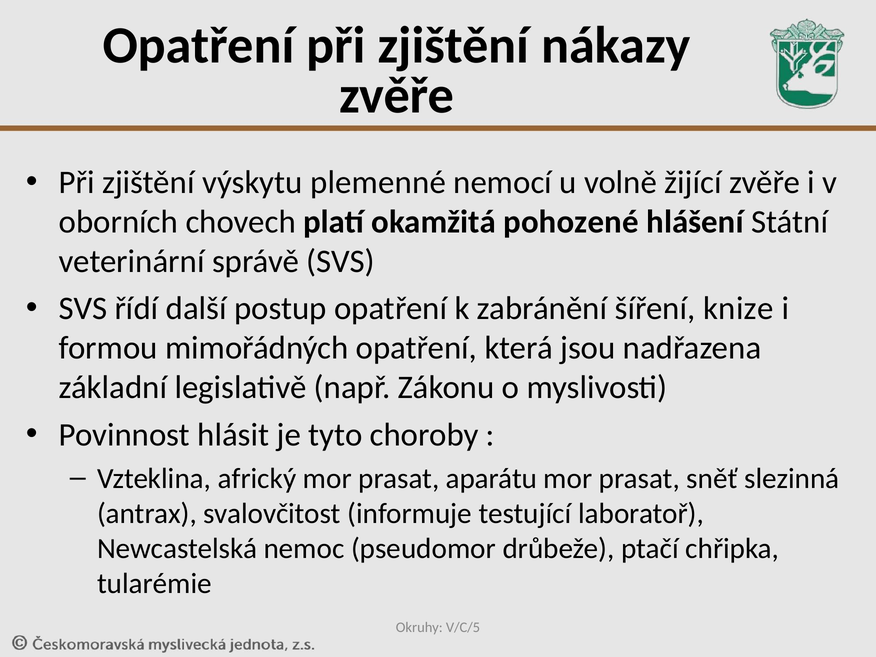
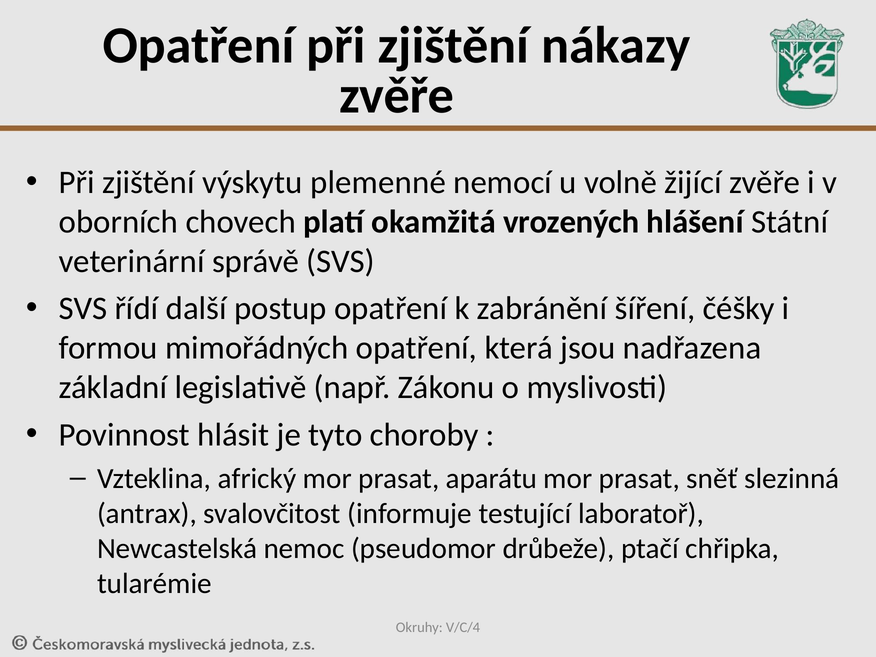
pohozené: pohozené -> vrozených (571, 222)
knize: knize -> čéšky (739, 309)
V/C/5: V/C/5 -> V/C/4 (463, 627)
